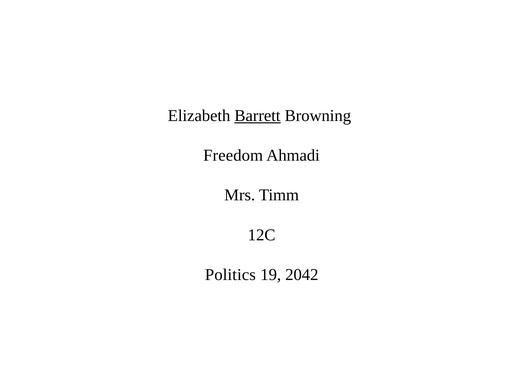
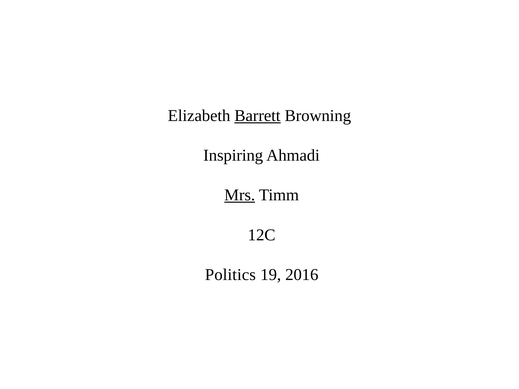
Freedom: Freedom -> Inspiring (233, 156)
Mrs underline: none -> present (240, 195)
2042: 2042 -> 2016 (302, 275)
